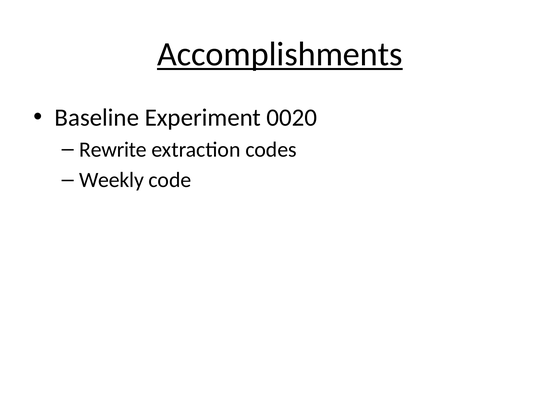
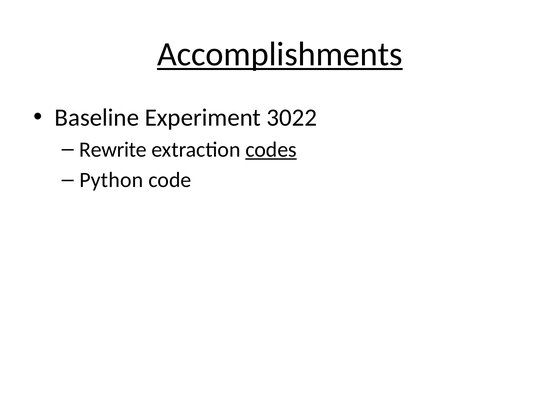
0020: 0020 -> 3022 (292, 117)
codes underline: none -> present (271, 150)
Weekly: Weekly -> Python (111, 180)
